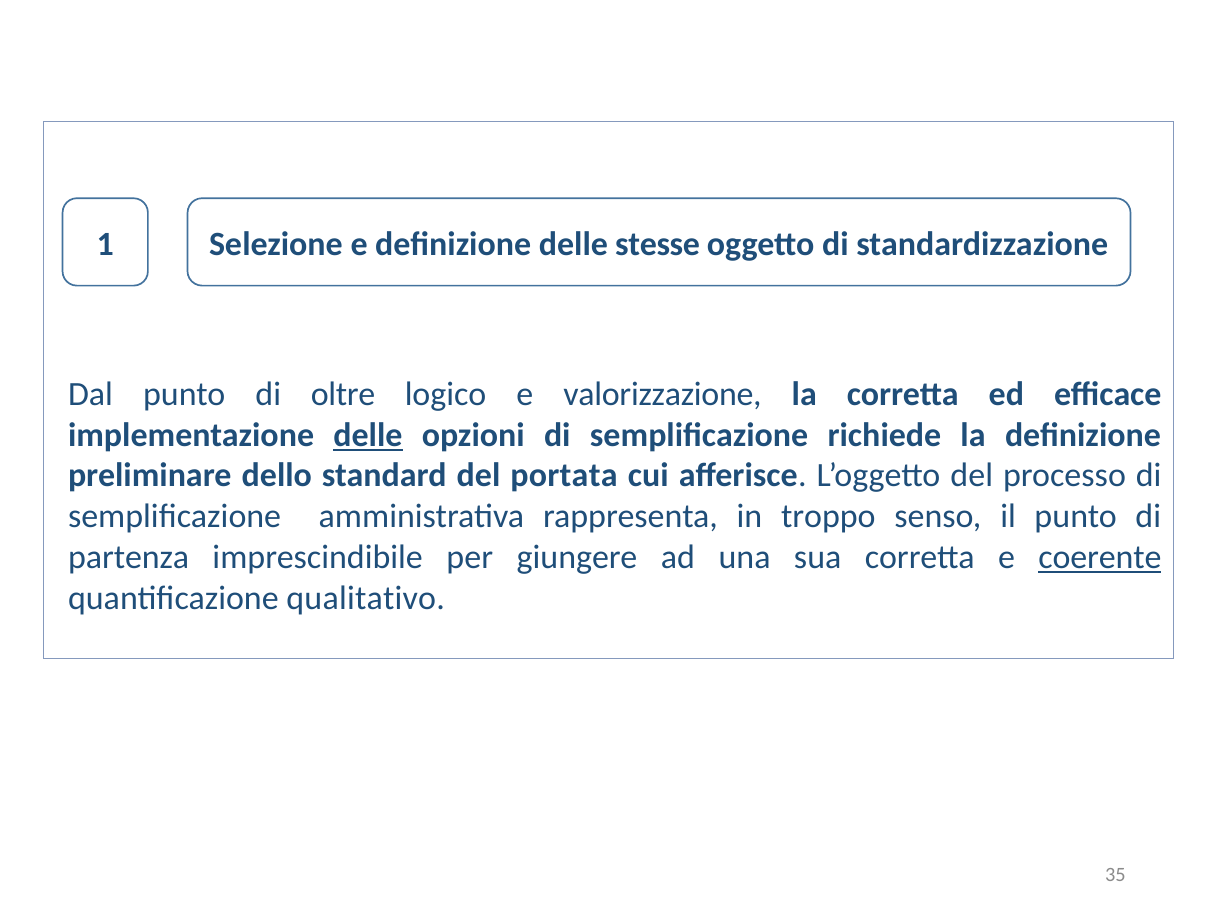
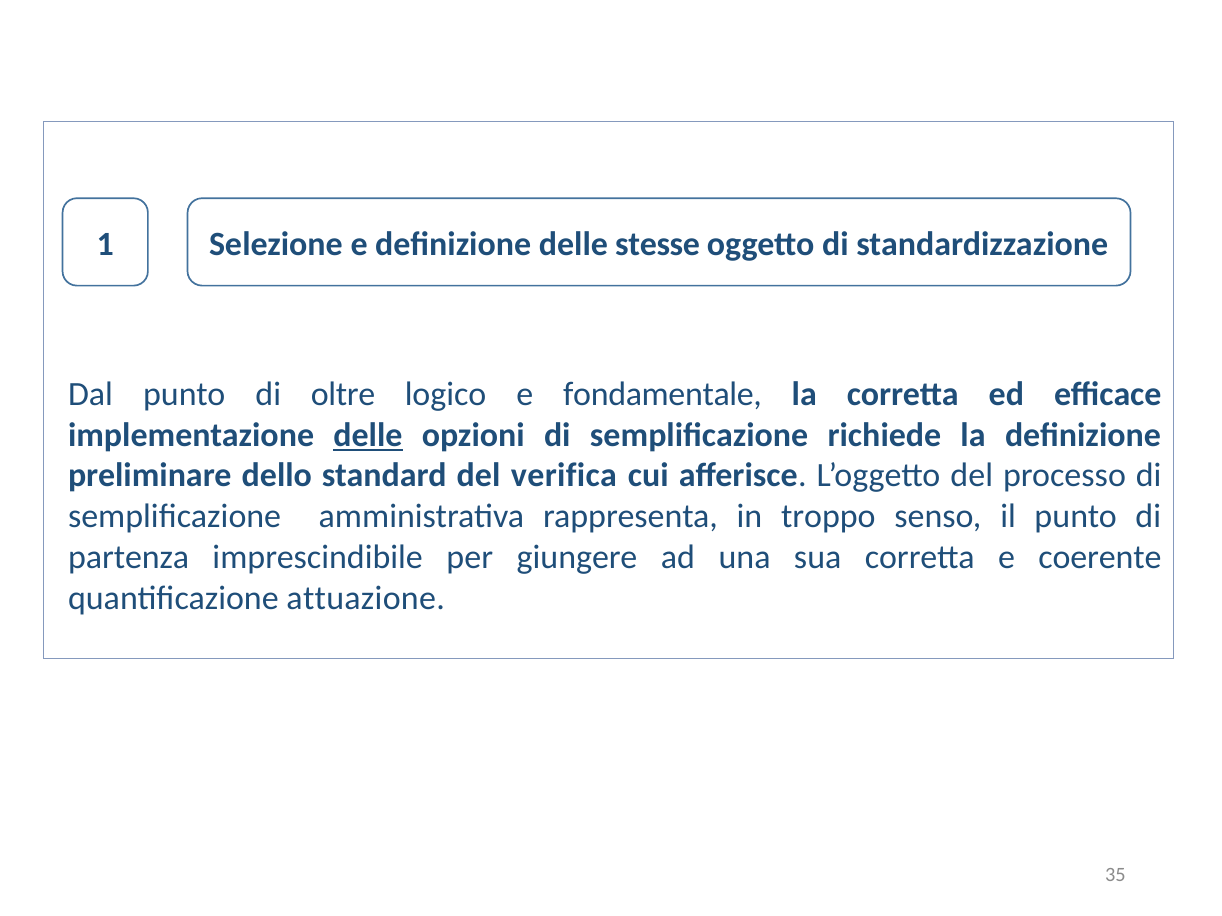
valorizzazione: valorizzazione -> fondamentale (663, 395)
portata: portata -> verifica (564, 476)
coerente underline: present -> none (1100, 558)
qualitativo: qualitativo -> attuazione (366, 598)
